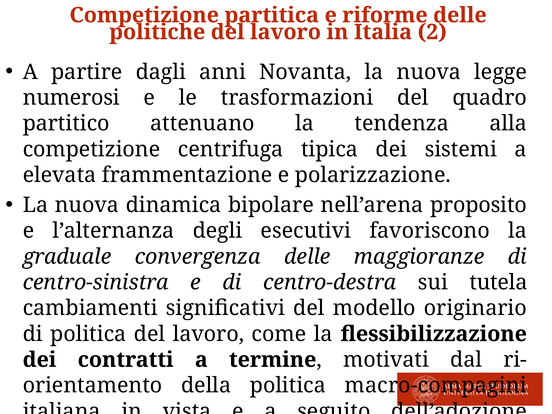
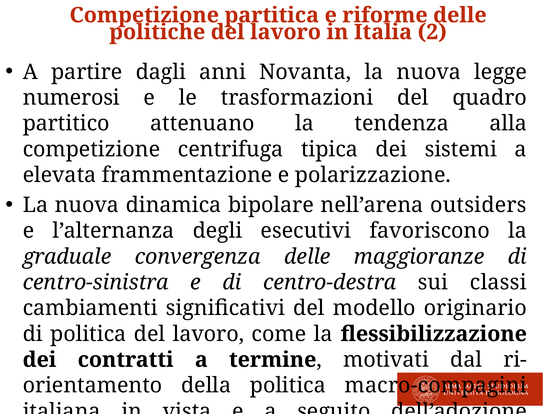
proposito: proposito -> outsiders (478, 205)
tutela: tutela -> classi (498, 282)
